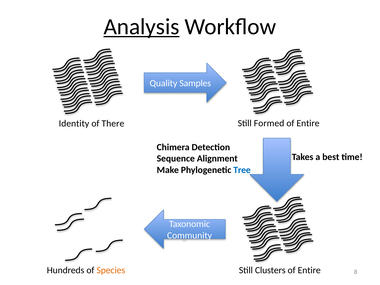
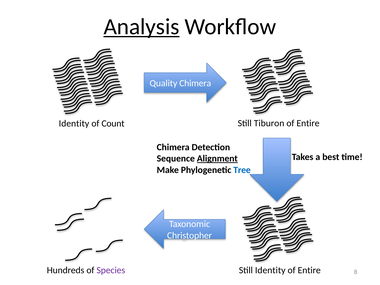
Quality Samples: Samples -> Chimera (195, 83)
Formed: Formed -> Tiburon (269, 123)
There: There -> Count (113, 123)
Alignment underline: none -> present (217, 159)
Community: Community -> Christopher (190, 235)
Species colour: orange -> purple (111, 270)
Still Clusters: Clusters -> Identity (270, 270)
